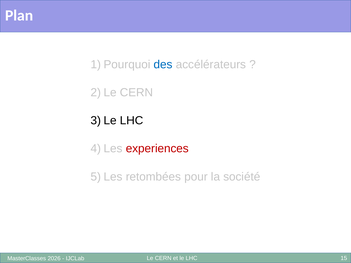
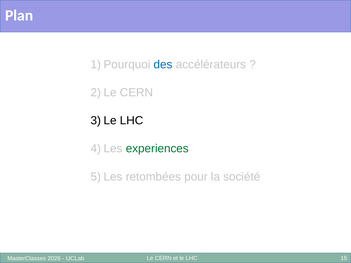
experiences colour: red -> green (157, 149)
